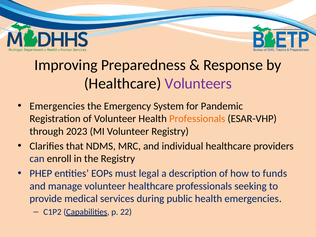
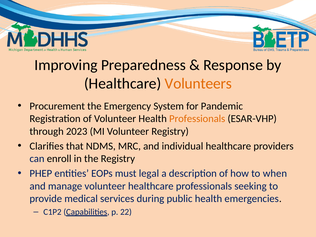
Volunteers colour: purple -> orange (198, 84)
Emergencies: Emergencies -> Procurement (57, 106)
funds: funds -> when (275, 173)
